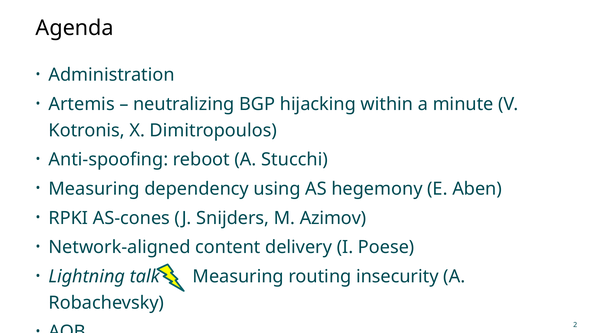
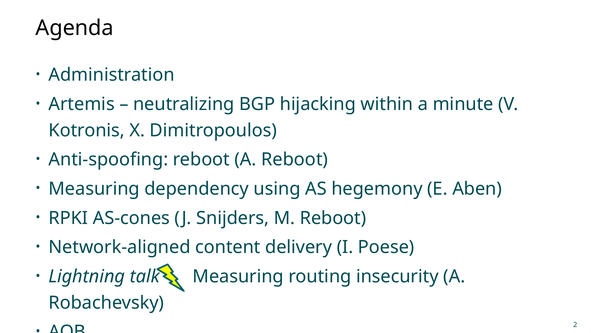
A Stucchi: Stucchi -> Reboot (295, 159)
M Azimov: Azimov -> Reboot (333, 218)
